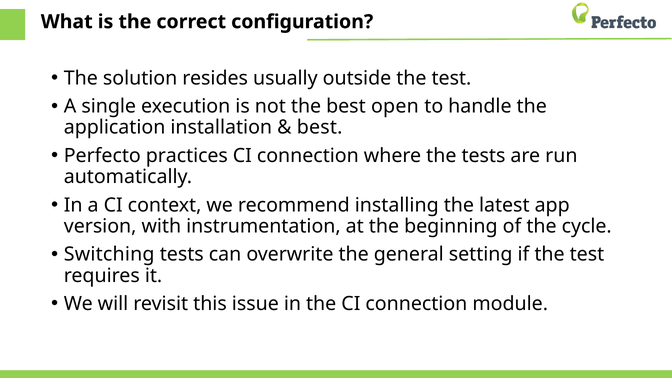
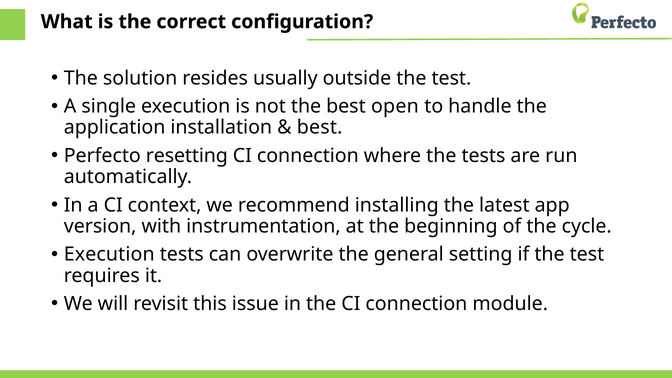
practices: practices -> resetting (187, 156)
Switching: Switching -> Execution (109, 254)
